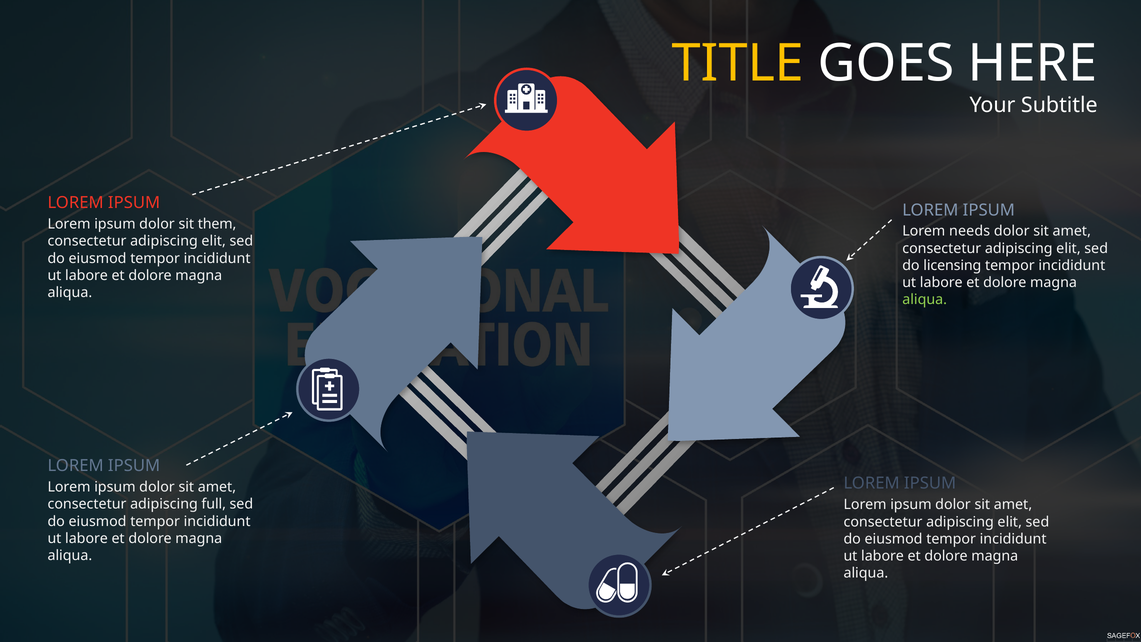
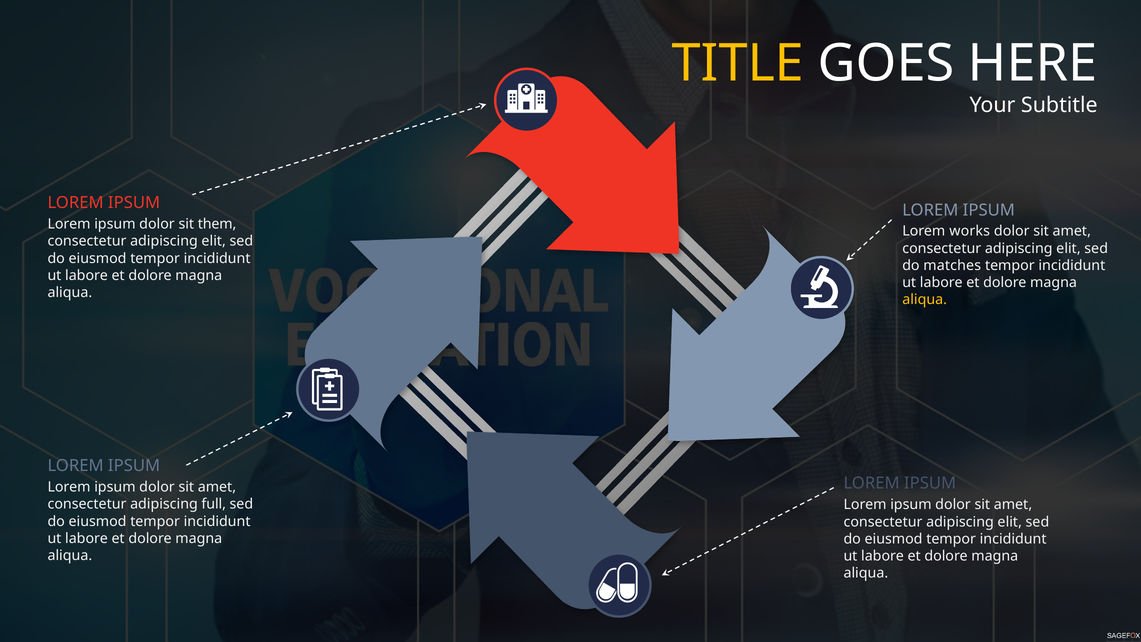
needs: needs -> works (970, 231)
licensing: licensing -> matches (952, 265)
aliqua colour: light green -> yellow (925, 300)
